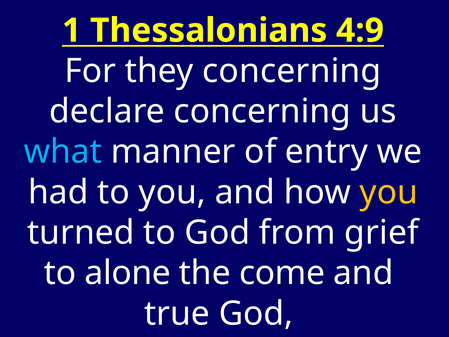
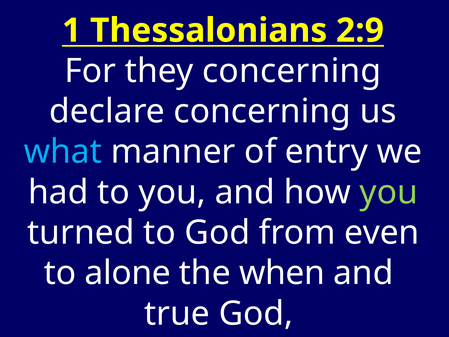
4:9: 4:9 -> 2:9 (360, 31)
you colour: yellow -> light green (389, 192)
grief: grief -> even (382, 233)
come: come -> when (282, 273)
